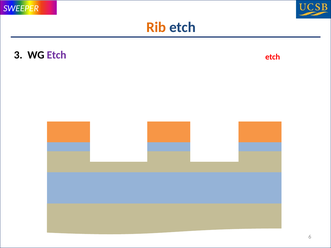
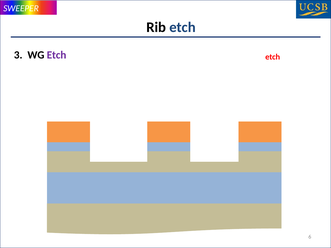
Rib colour: orange -> black (156, 27)
